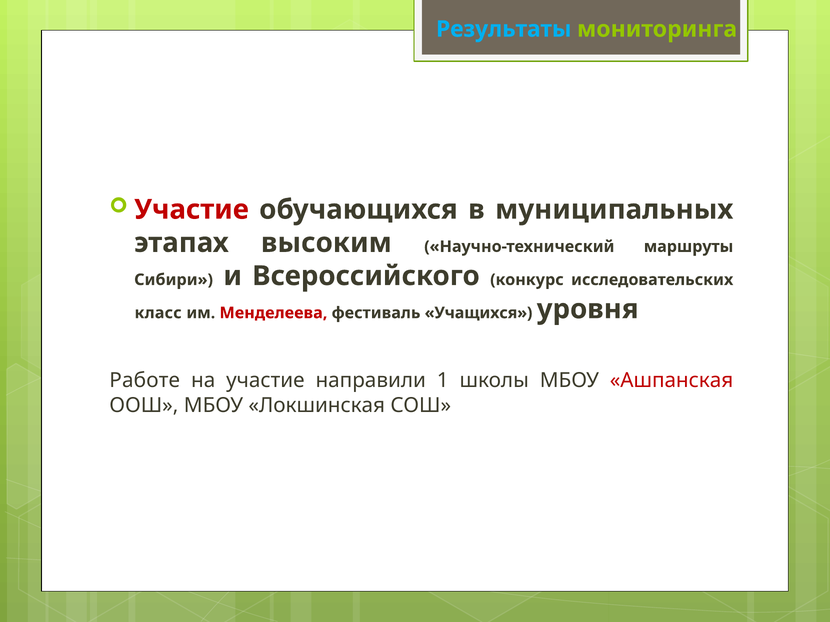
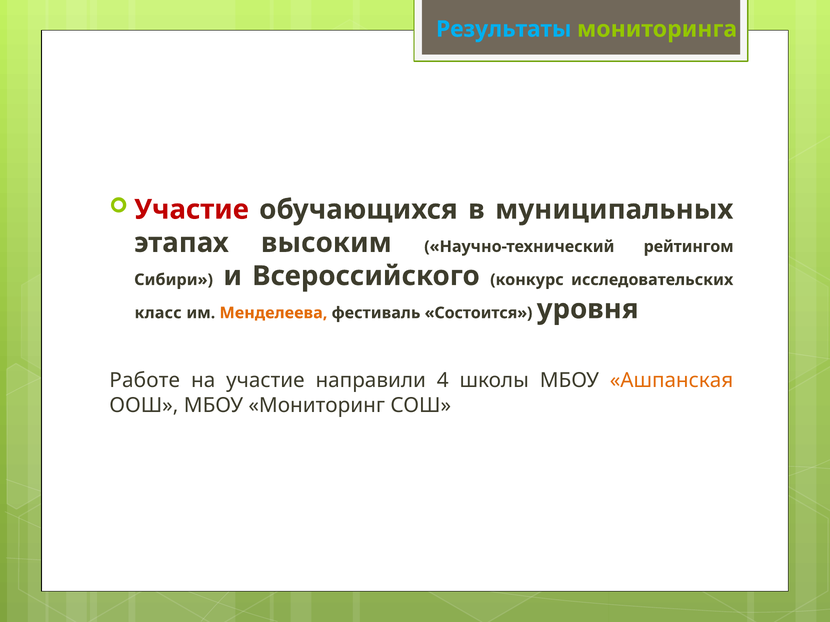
маршруты: маршруты -> рейтингом (689, 247)
Менделеева colour: red -> orange (273, 313)
Учащихся: Учащихся -> Состоится (479, 313)
1: 1 -> 4 (443, 381)
Ашпанская colour: red -> orange (672, 381)
Локшинская: Локшинская -> Мониторинг (317, 406)
